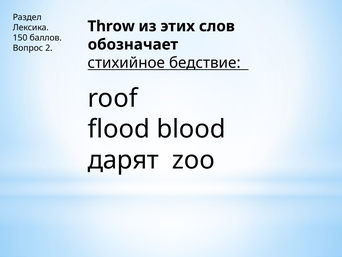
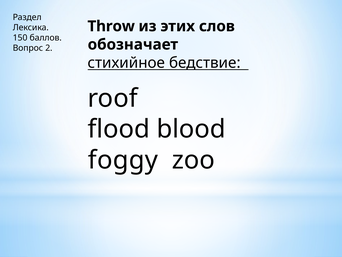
дарят: дарят -> foggy (123, 160)
